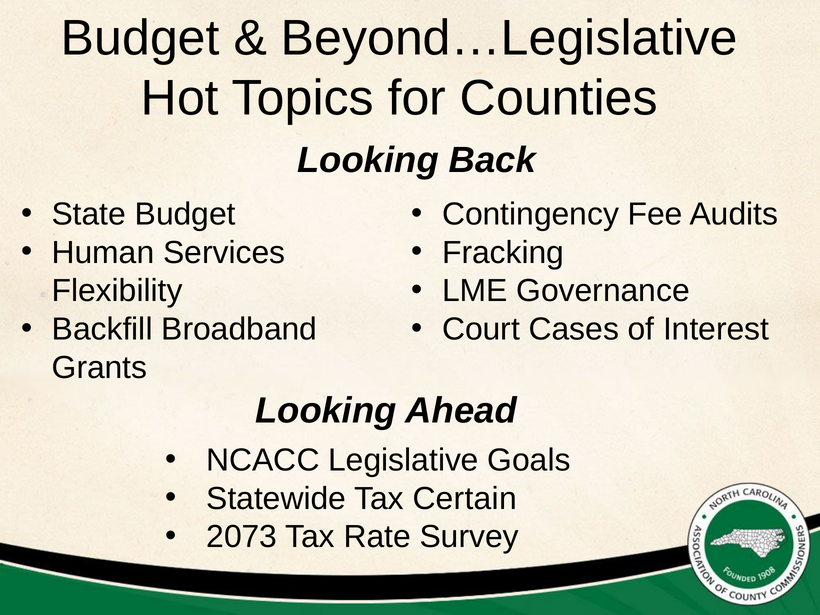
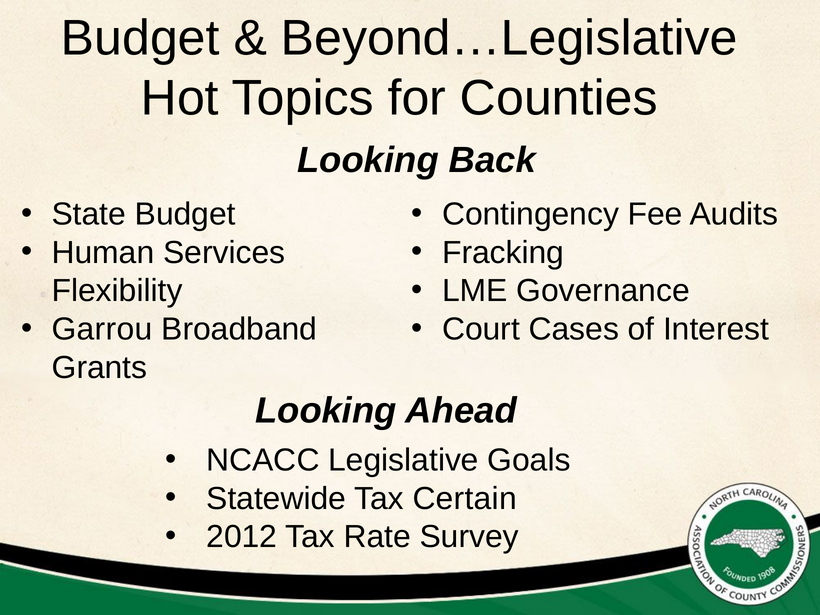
Backfill: Backfill -> Garrou (102, 329)
2073: 2073 -> 2012 (242, 537)
